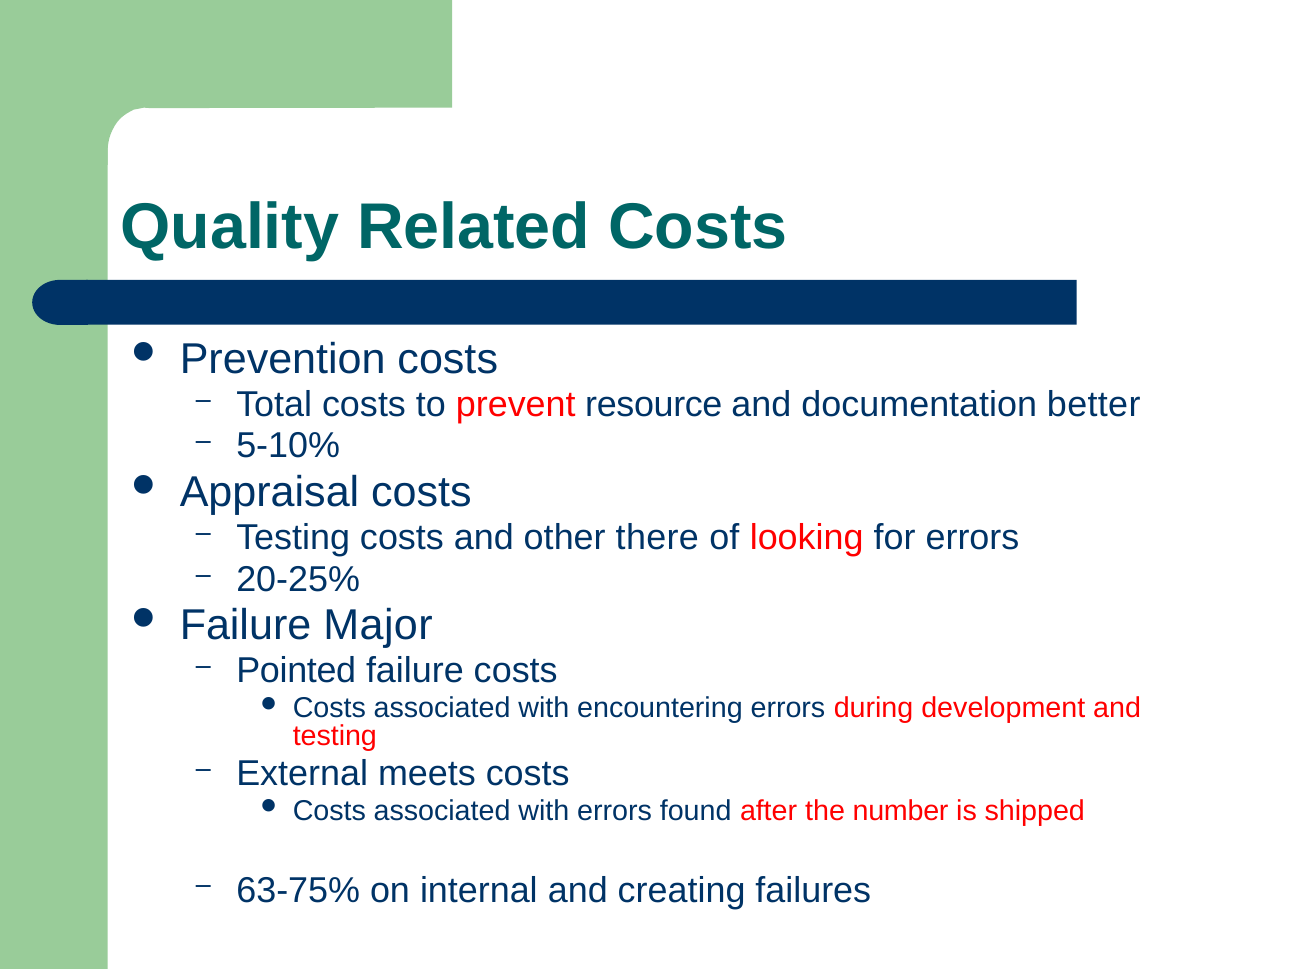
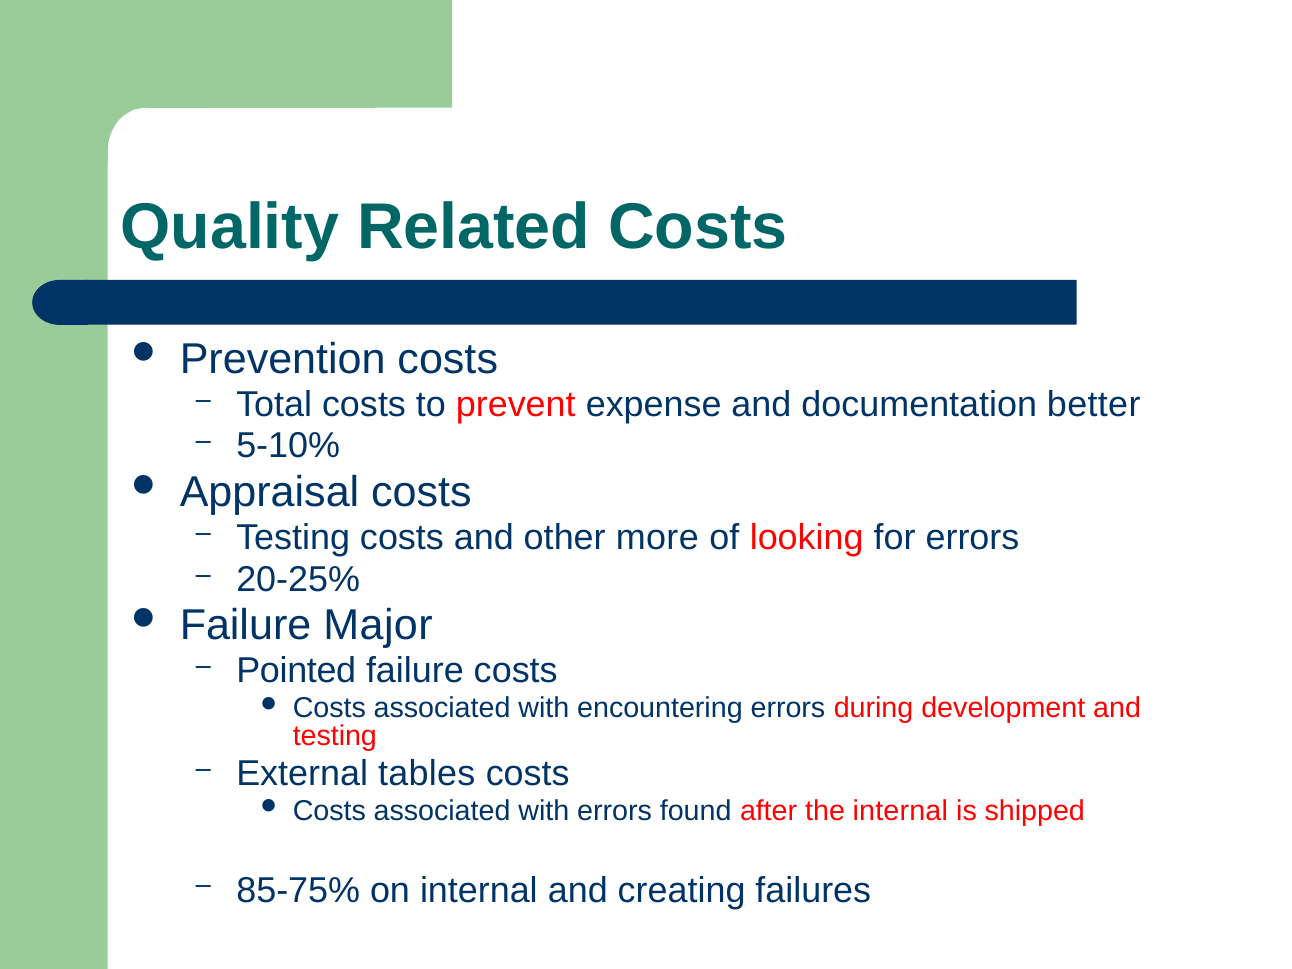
resource: resource -> expense (654, 404)
there: there -> more (657, 538)
meets: meets -> tables (427, 774)
the number: number -> internal (900, 811)
63-75%: 63-75% -> 85-75% (298, 890)
